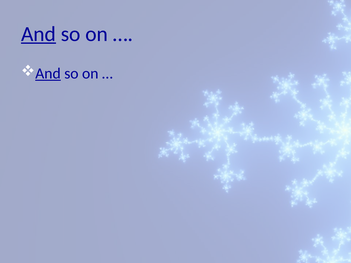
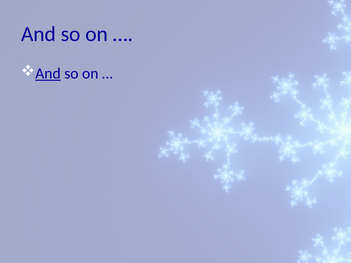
And underline: present -> none (39, 34)
